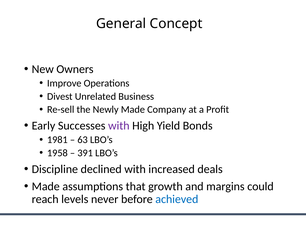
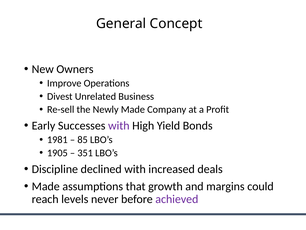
63: 63 -> 85 (83, 140)
1958: 1958 -> 1905 (57, 153)
391: 391 -> 351 (85, 153)
achieved colour: blue -> purple (177, 199)
